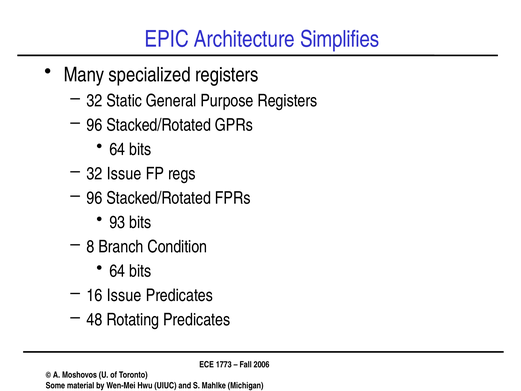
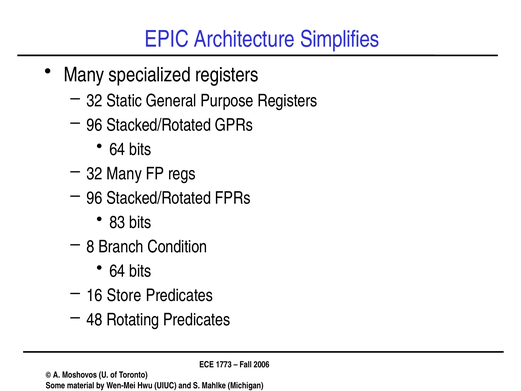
32 Issue: Issue -> Many (124, 174)
93: 93 -> 83 (117, 222)
16 Issue: Issue -> Store (124, 295)
